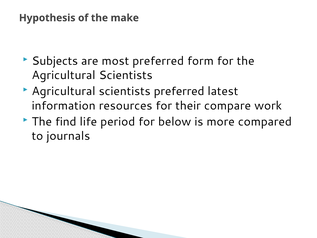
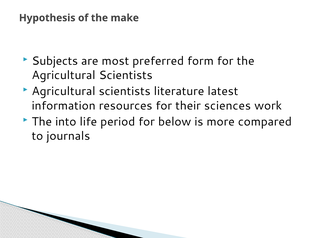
scientists preferred: preferred -> literature (179, 91)
compare: compare -> sciences (228, 105)
find: find -> into (66, 122)
